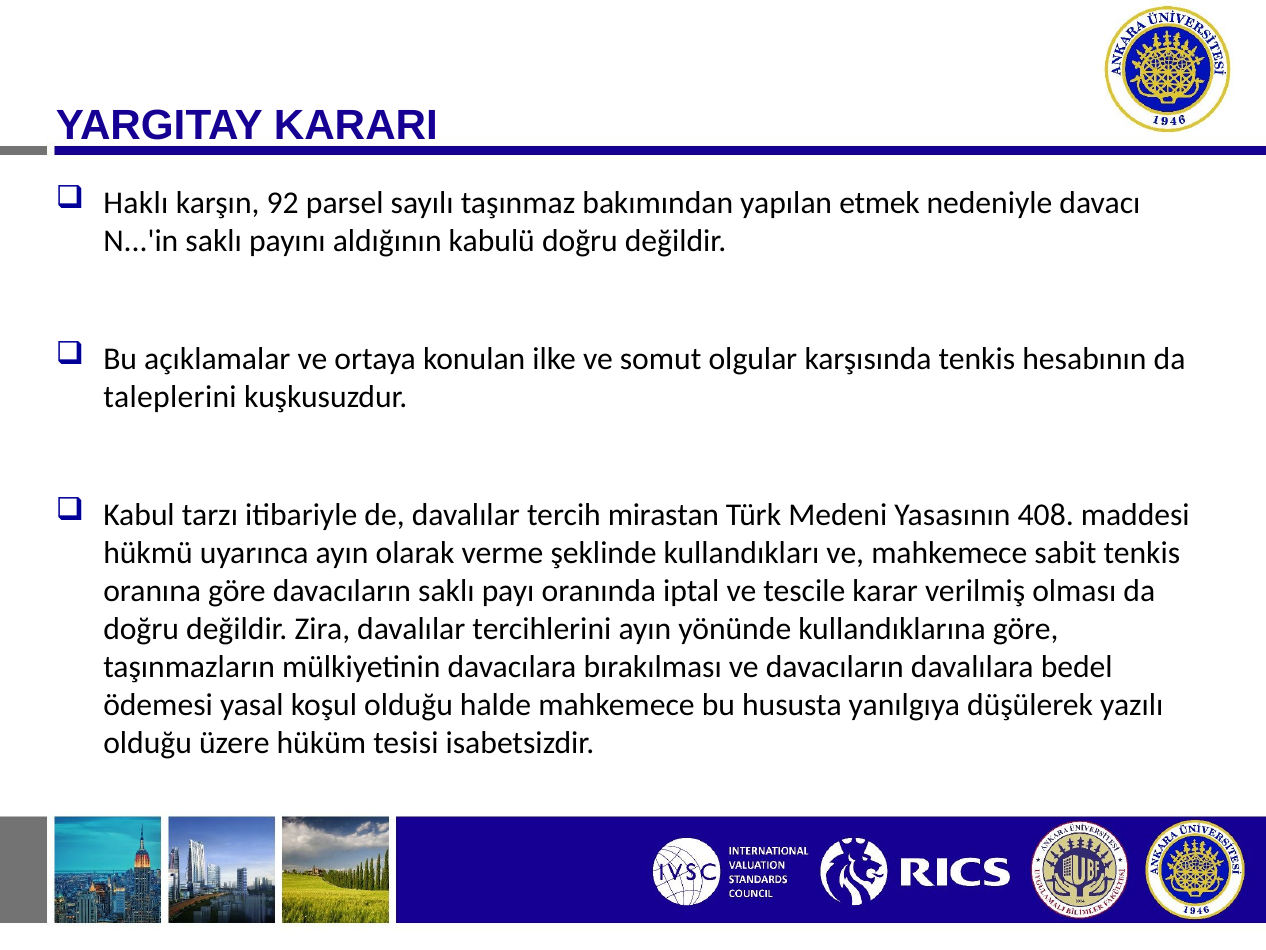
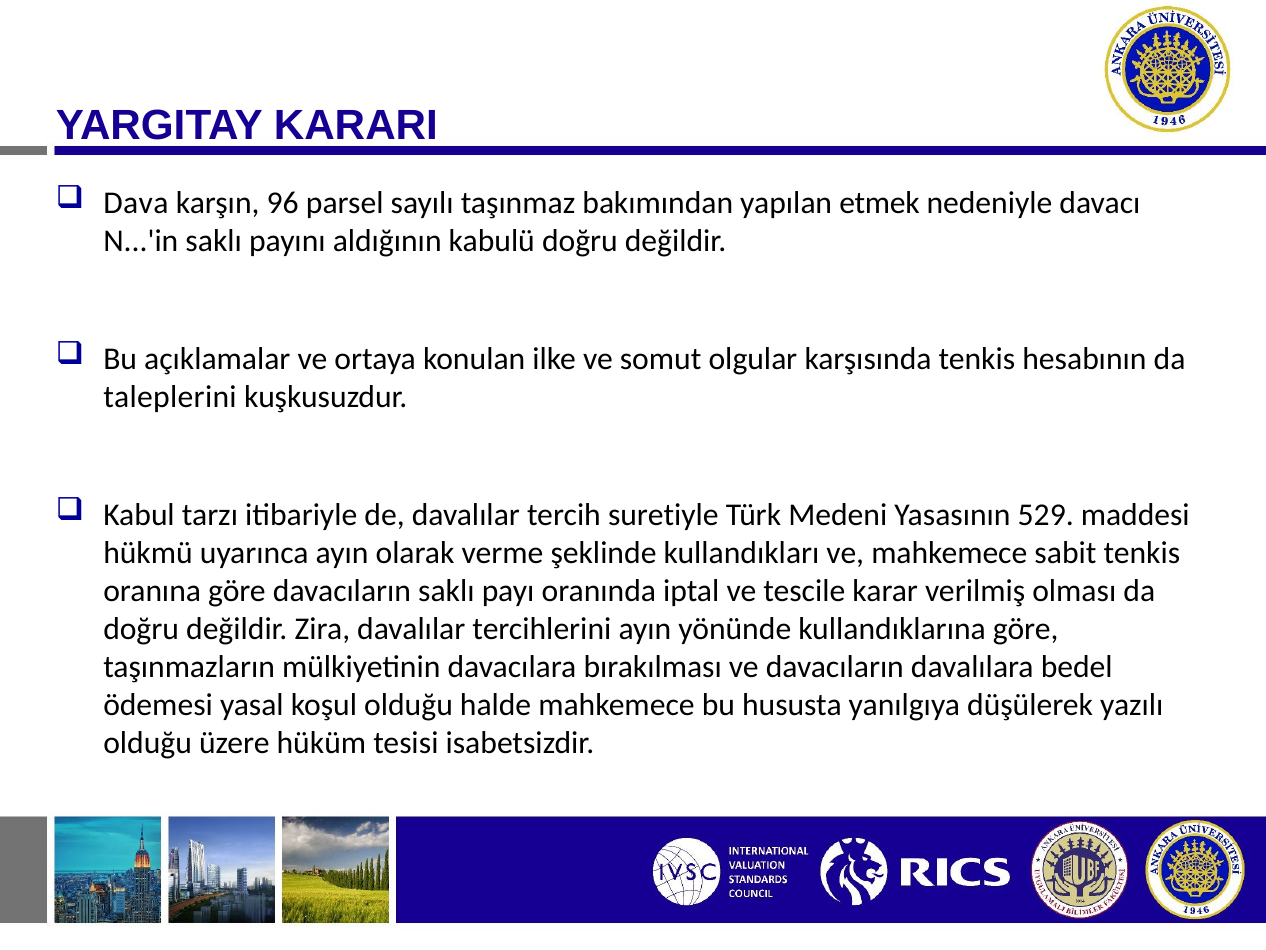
Haklı: Haklı -> Dava (136, 203)
92: 92 -> 96 (283, 203)
mirastan: mirastan -> suretiyle (663, 515)
408: 408 -> 529 (1046, 515)
